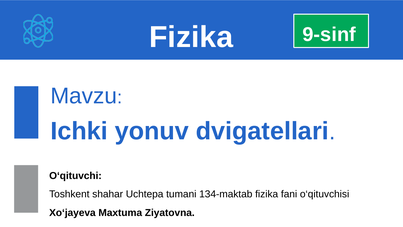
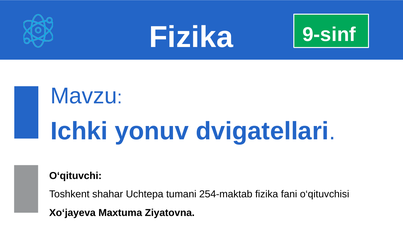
134-maktab: 134-maktab -> 254-maktab (226, 194)
